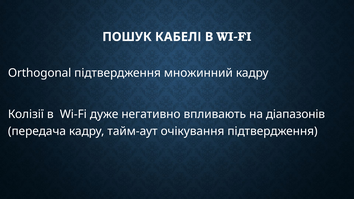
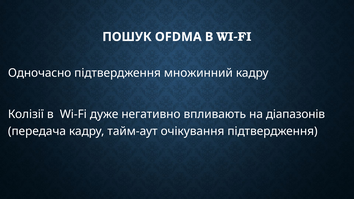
КАБЕЛІ: КАБЕЛІ -> OFDMA (178, 37)
Orthogonal: Orthogonal -> Одночасно (40, 73)
